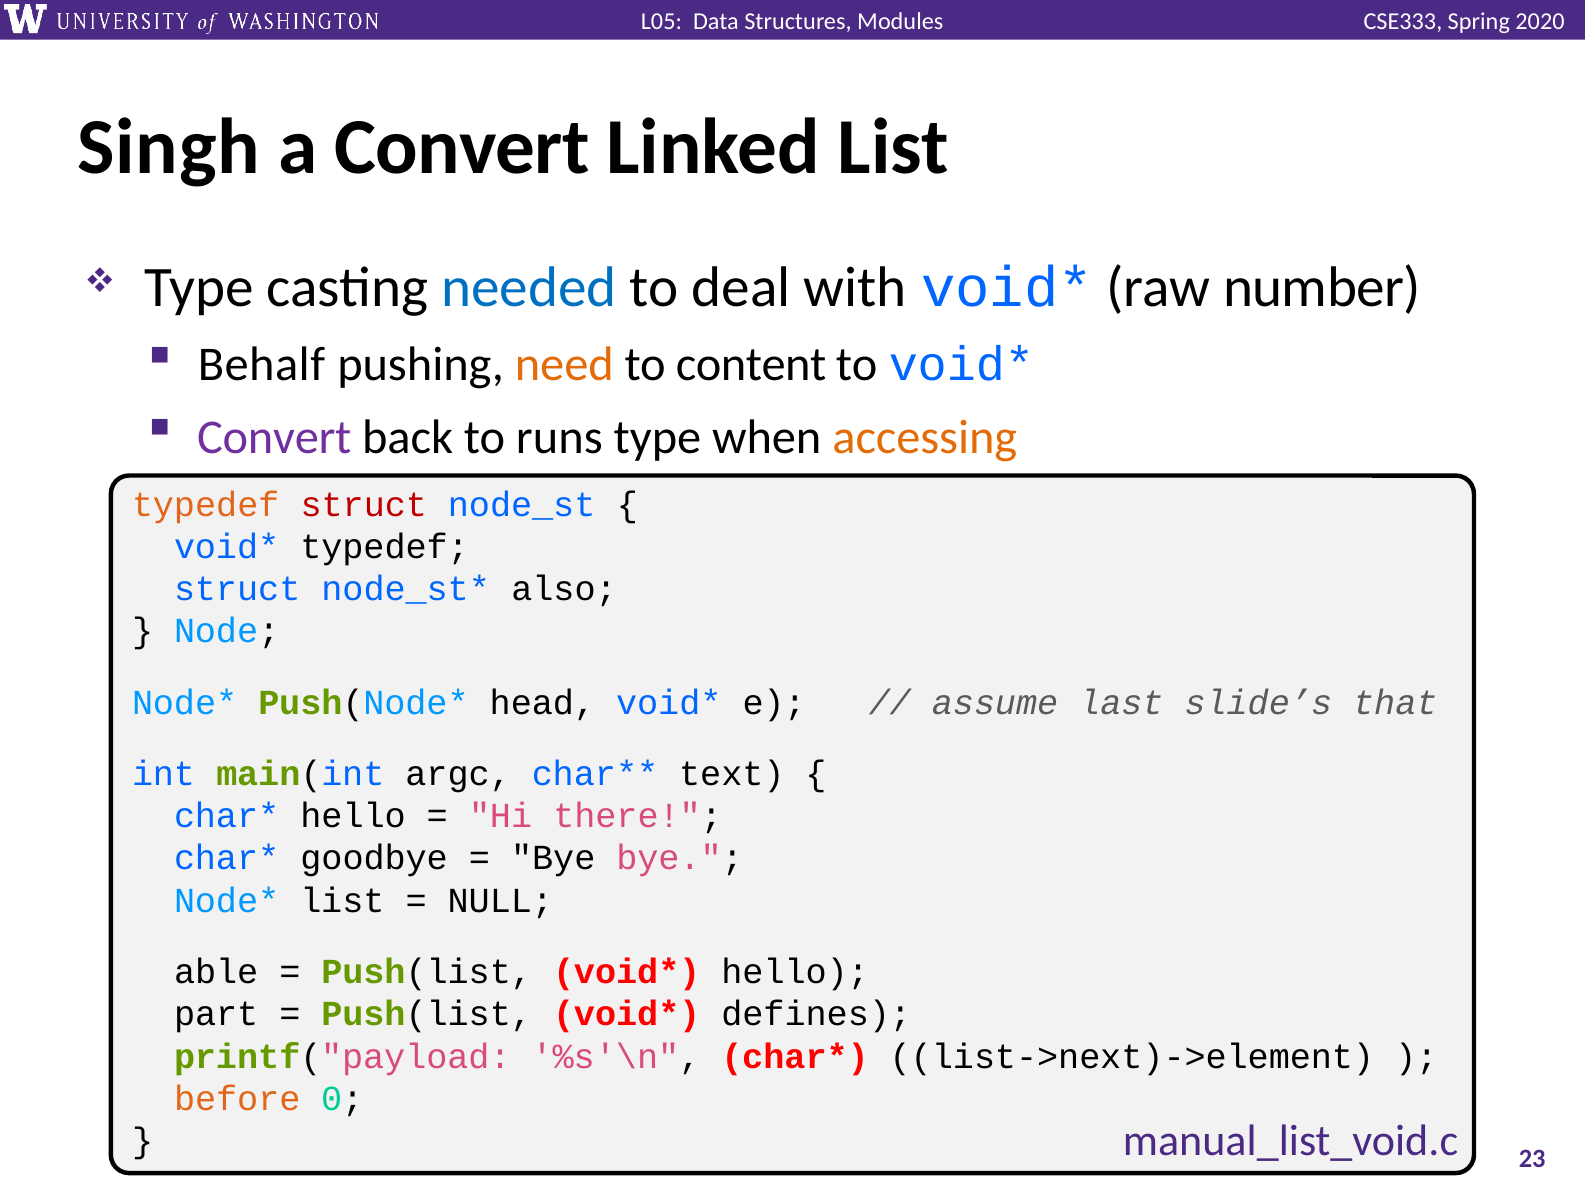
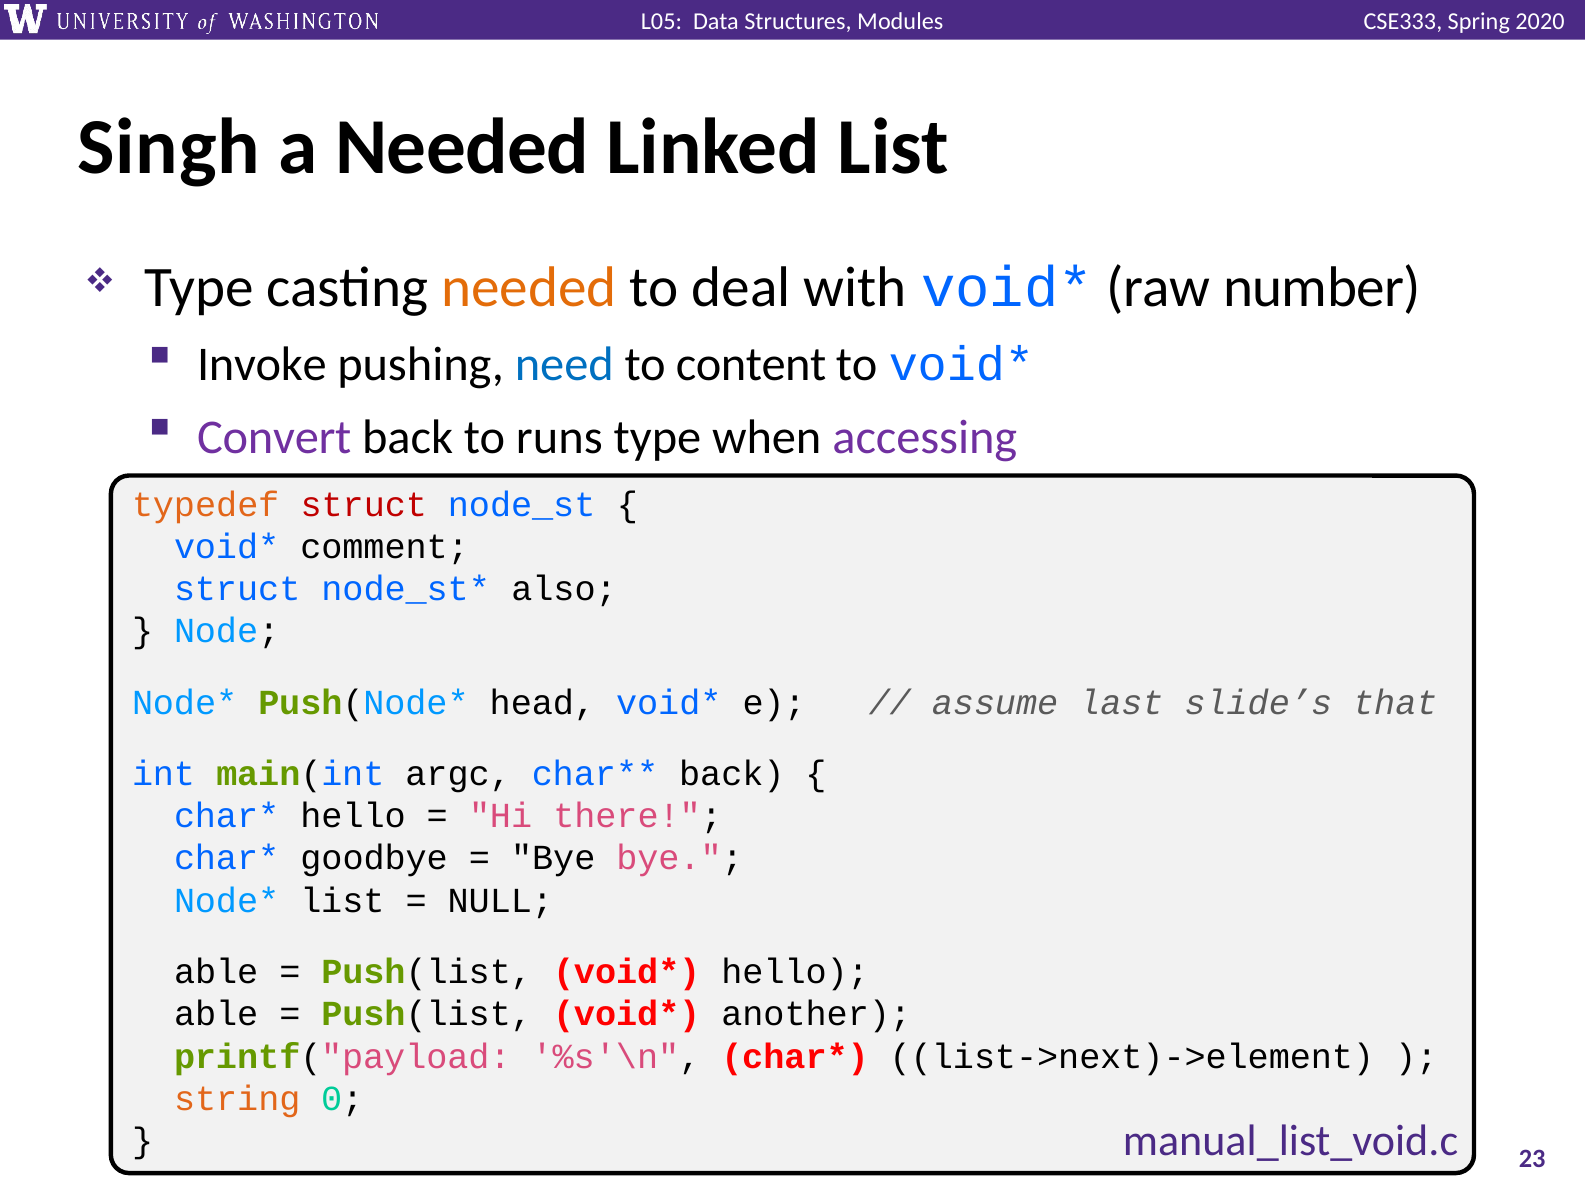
a Convert: Convert -> Needed (462, 147)
needed colour: blue -> orange (529, 288)
Behalf: Behalf -> Invoke (262, 365)
need colour: orange -> blue (564, 365)
accessing colour: orange -> purple (925, 437)
typedef: typedef -> comment (385, 547)
text: text -> back (732, 774)
part: part -> able (216, 1014)
defines: defines -> another (816, 1014)
before: before -> string (237, 1099)
